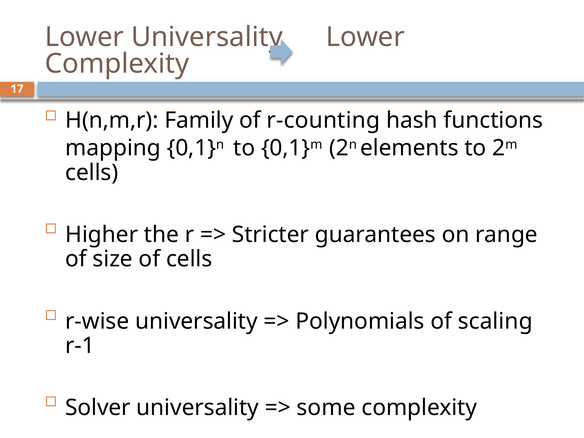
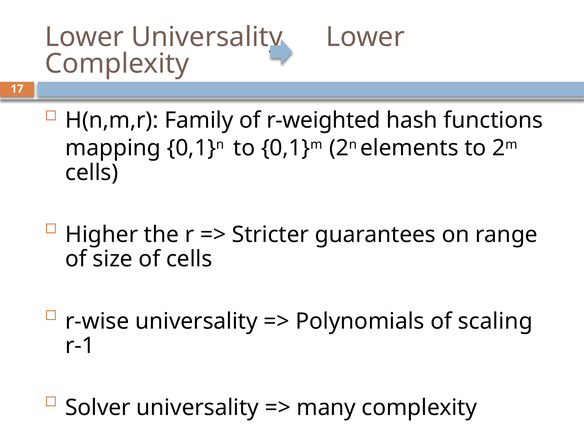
r-counting: r-counting -> r-weighted (323, 120)
some: some -> many (326, 408)
